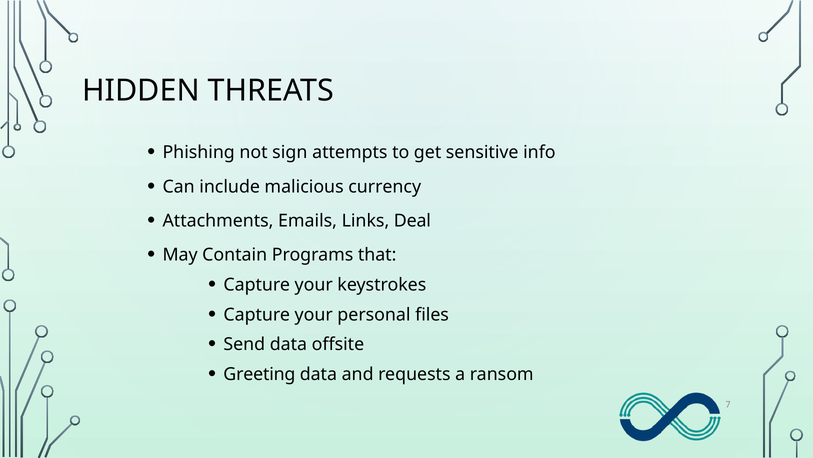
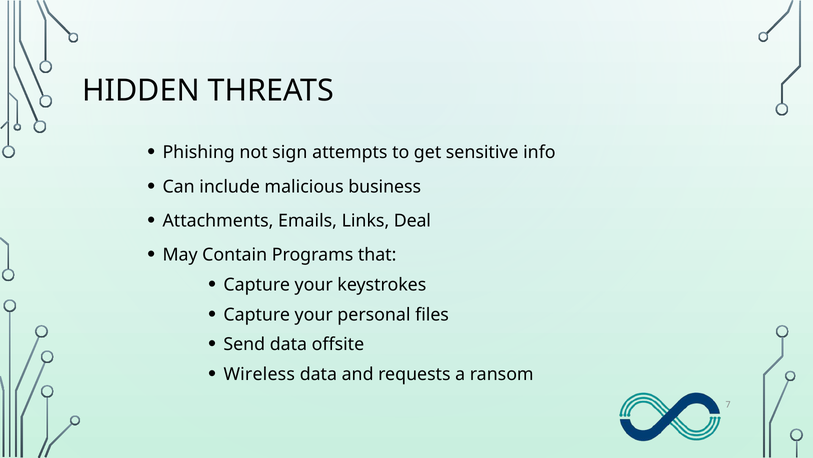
currency: currency -> business (385, 186)
Greeting: Greeting -> Wireless (259, 374)
